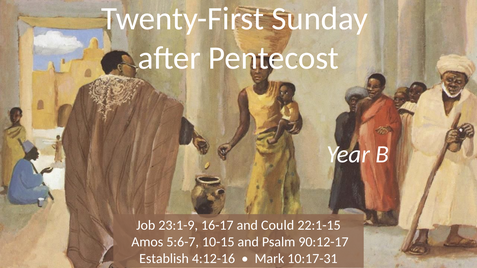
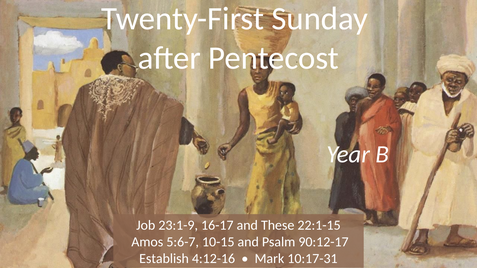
Could: Could -> These (278, 225)
